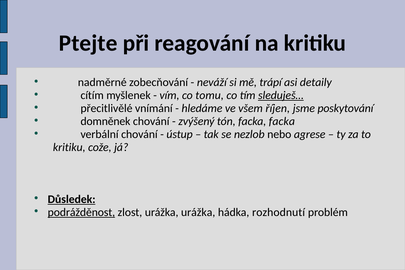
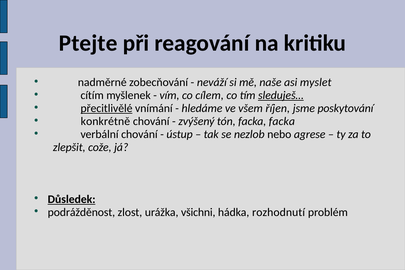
trápí: trápí -> naše (270, 82)
detaily: detaily -> myslet (316, 82)
tomu: tomu -> cílem (210, 95)
přecitlivělé underline: none -> present (106, 108)
domněnek: domněnek -> konkrétně (105, 121)
kritiku: kritiku -> zlepšit (69, 147)
podrážděnost underline: present -> none (81, 212)
urážka urážka: urážka -> všichni (198, 212)
